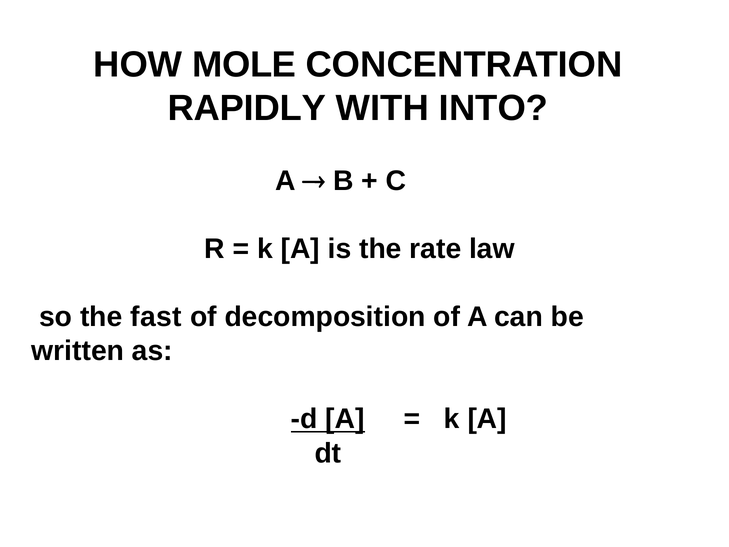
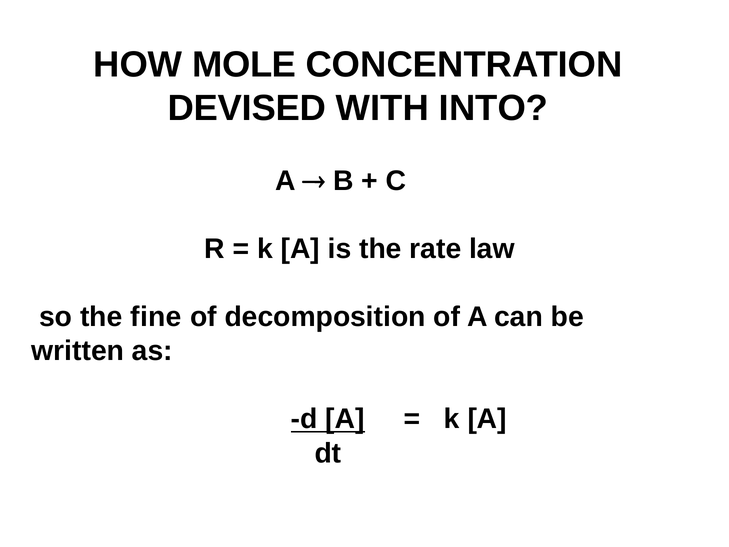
RAPIDLY: RAPIDLY -> DEVISED (247, 108)
fast: fast -> fine (156, 317)
